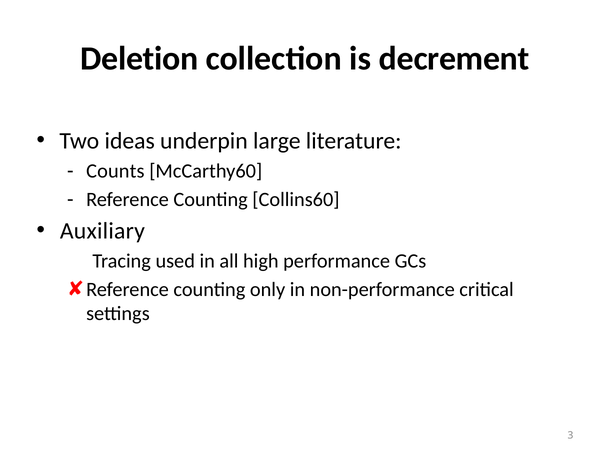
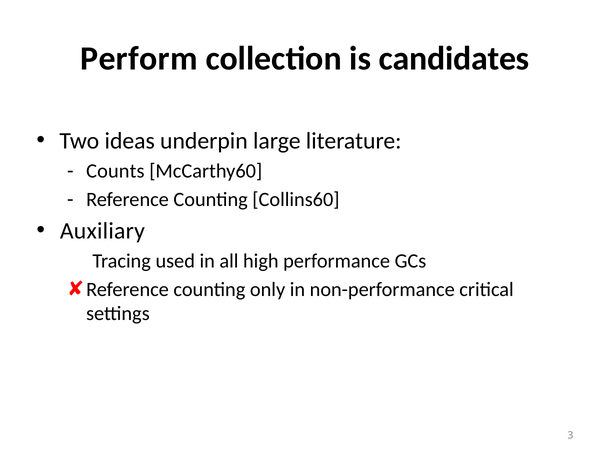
Deletion: Deletion -> Perform (139, 59)
decrement: decrement -> candidates (454, 59)
